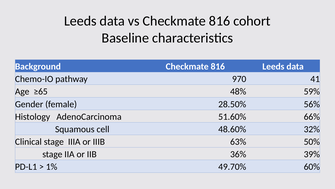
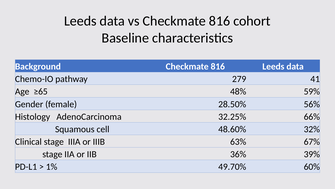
970: 970 -> 279 (239, 79)
51.60%: 51.60% -> 32.25% (232, 116)
50%: 50% -> 67% (312, 141)
